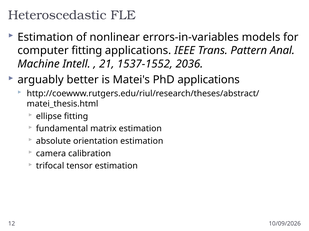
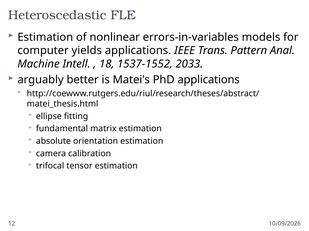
computer fitting: fitting -> yields (87, 51)
21: 21 -> 18 (107, 64)
2036: 2036 -> 2033 (189, 64)
